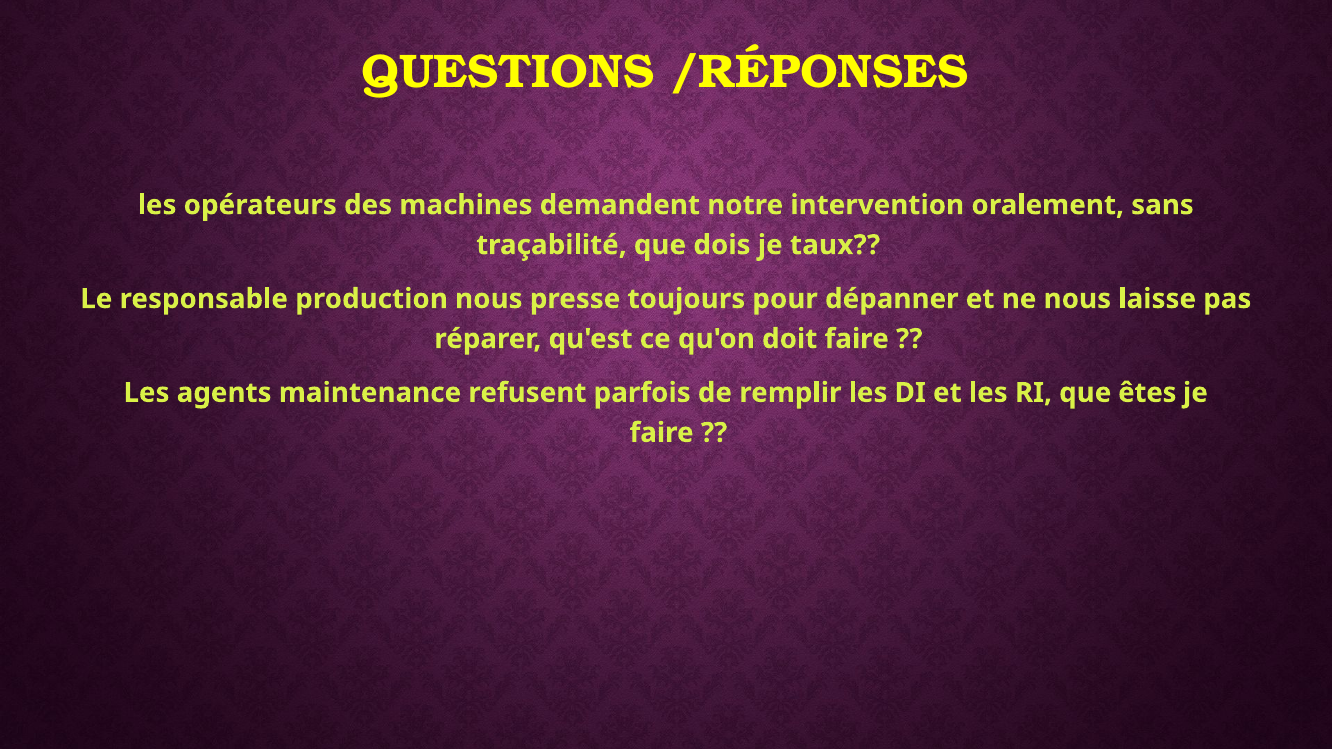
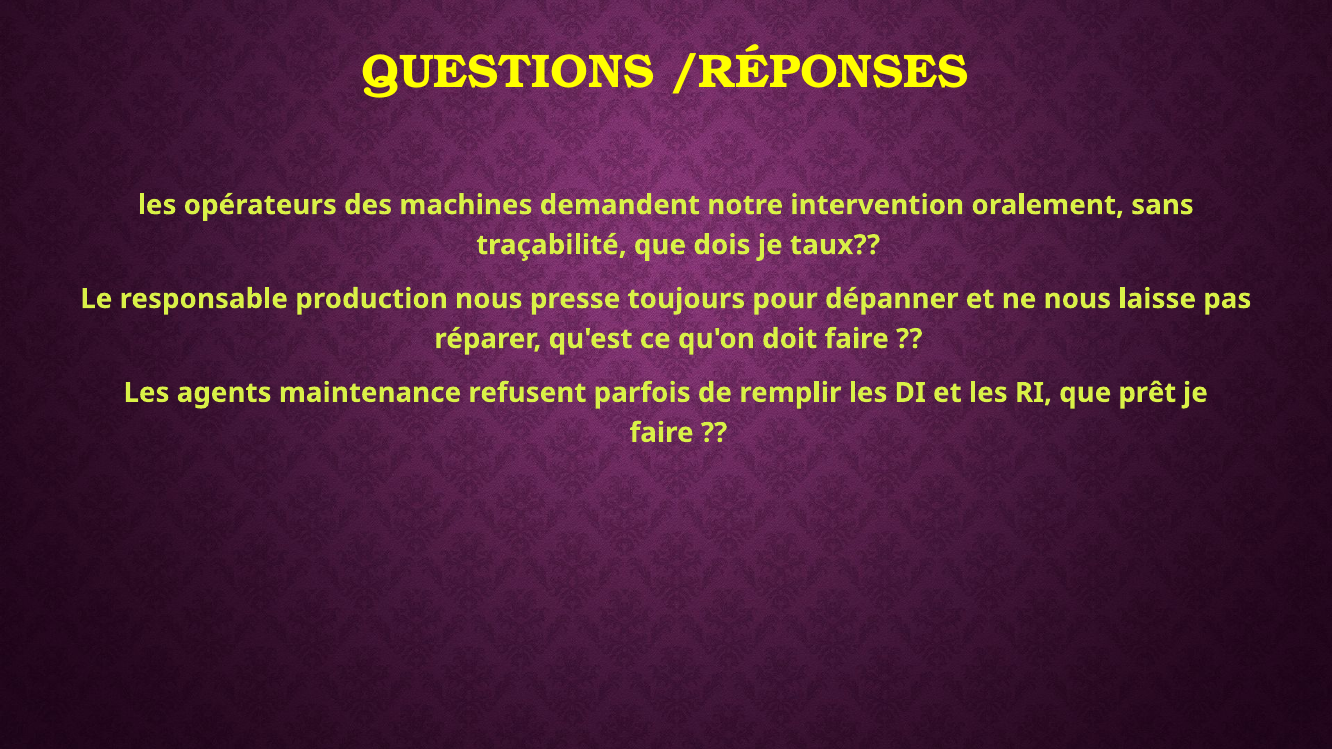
êtes: êtes -> prêt (1147, 393)
